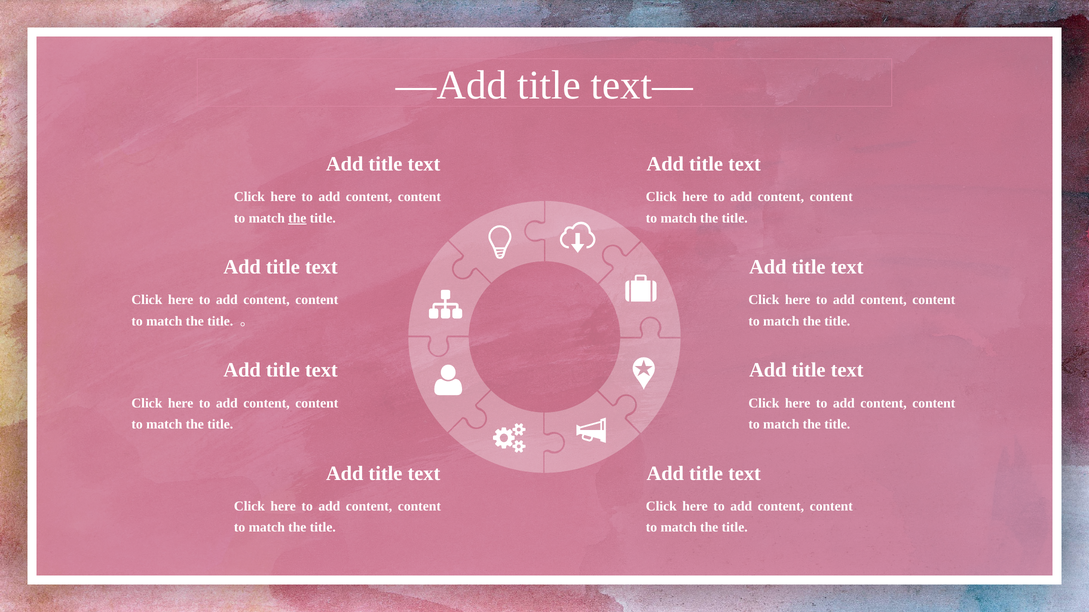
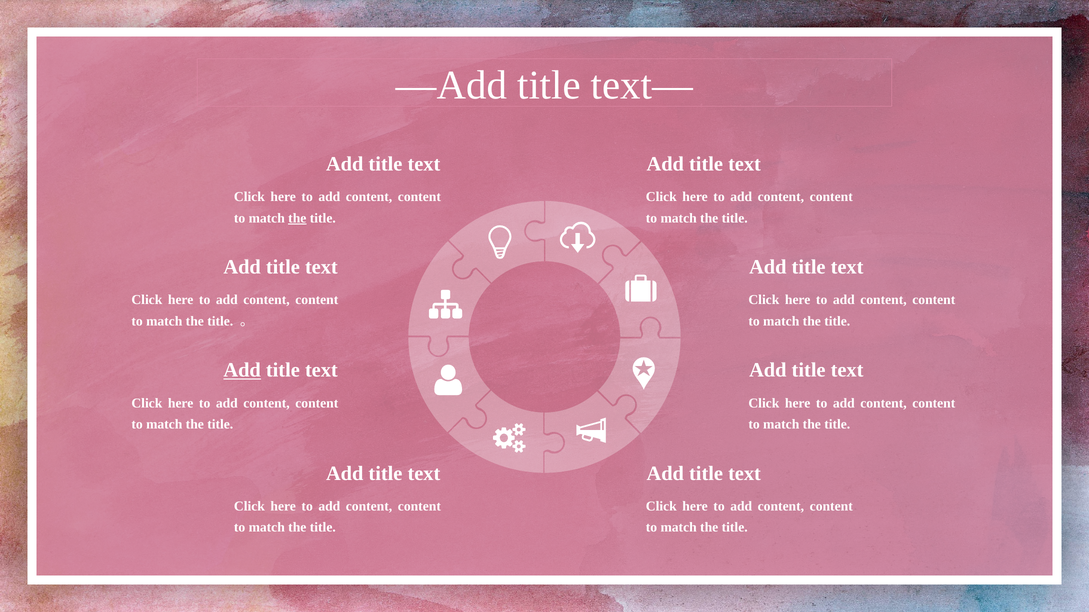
Add underline: none -> present (242, 371)
